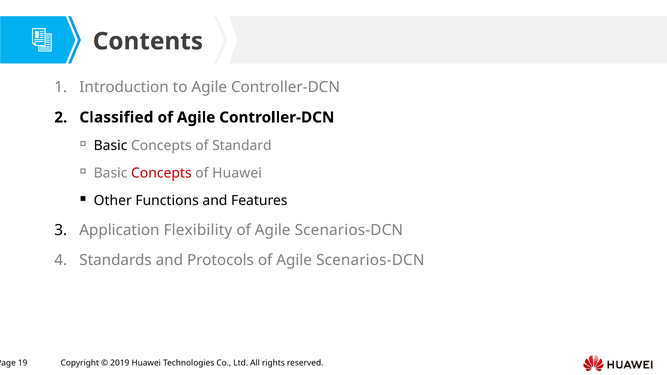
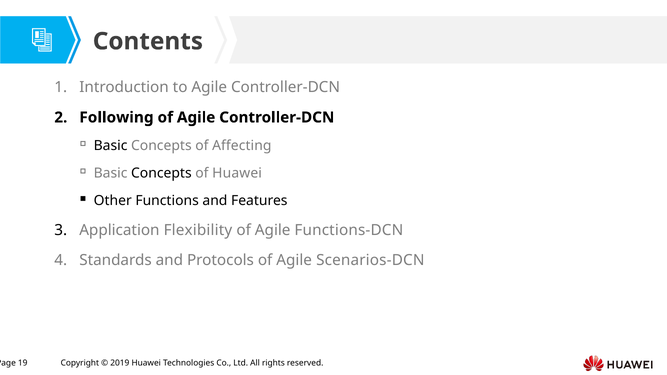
Classified: Classified -> Following (116, 117)
Standard: Standard -> Affecting (242, 146)
Concepts colour: red -> black (161, 173)
Scenarios-DCN: Scenarios-DCN -> Functions-DCN (349, 230)
